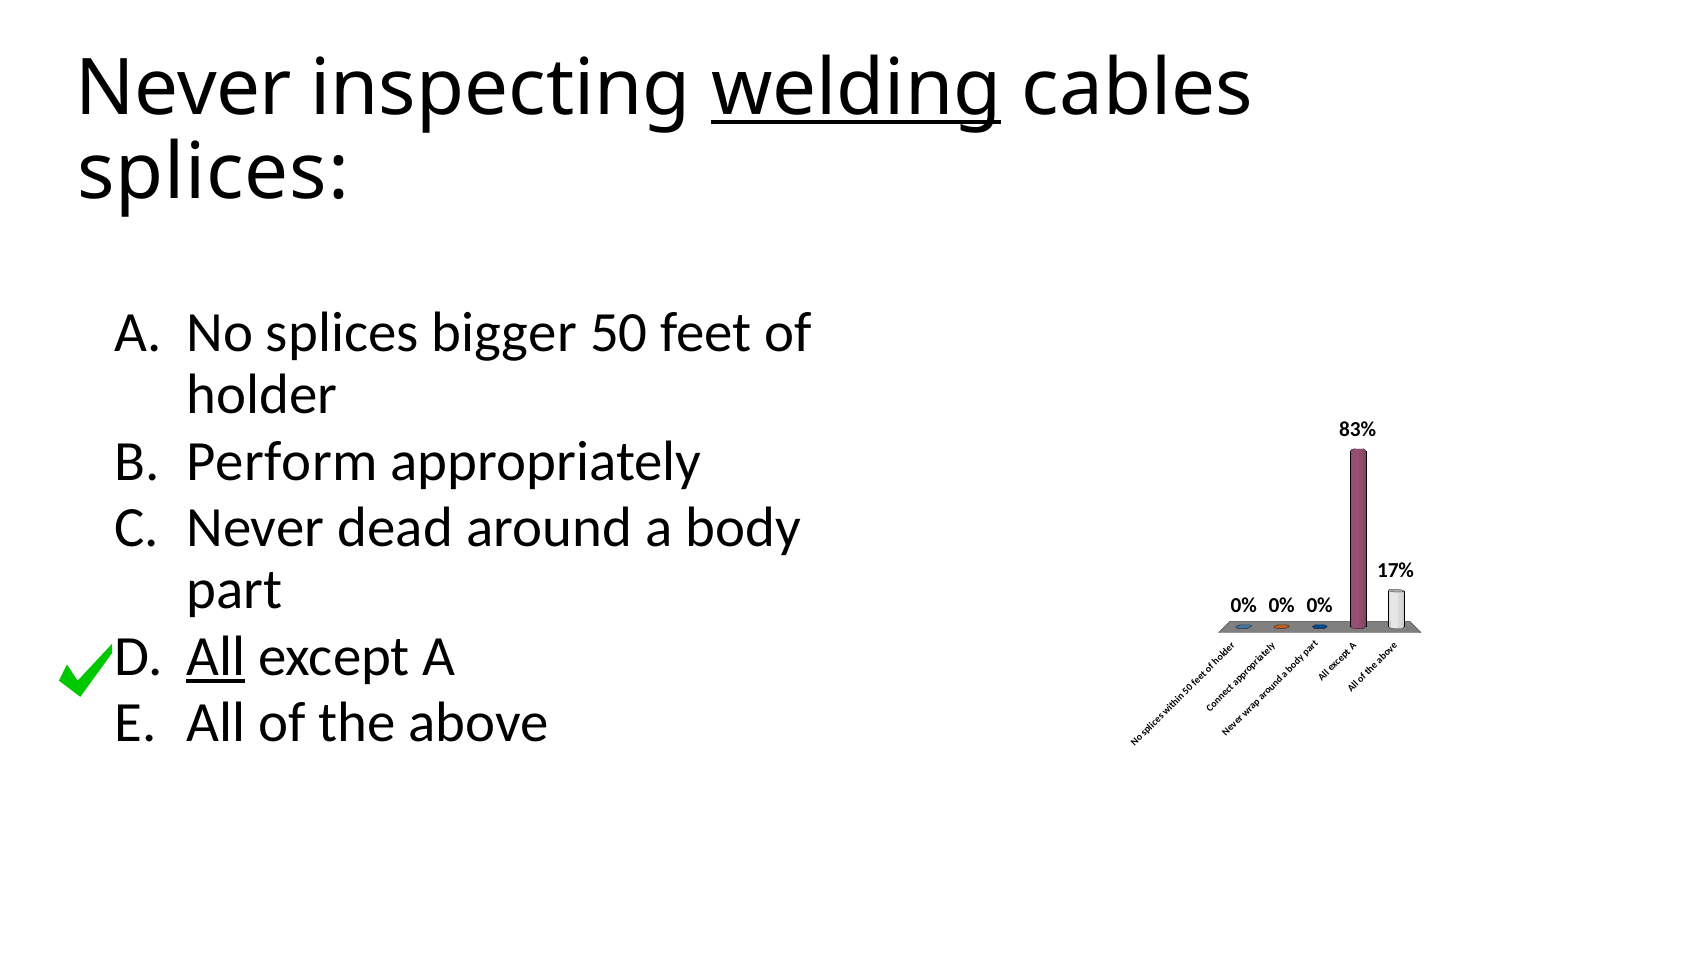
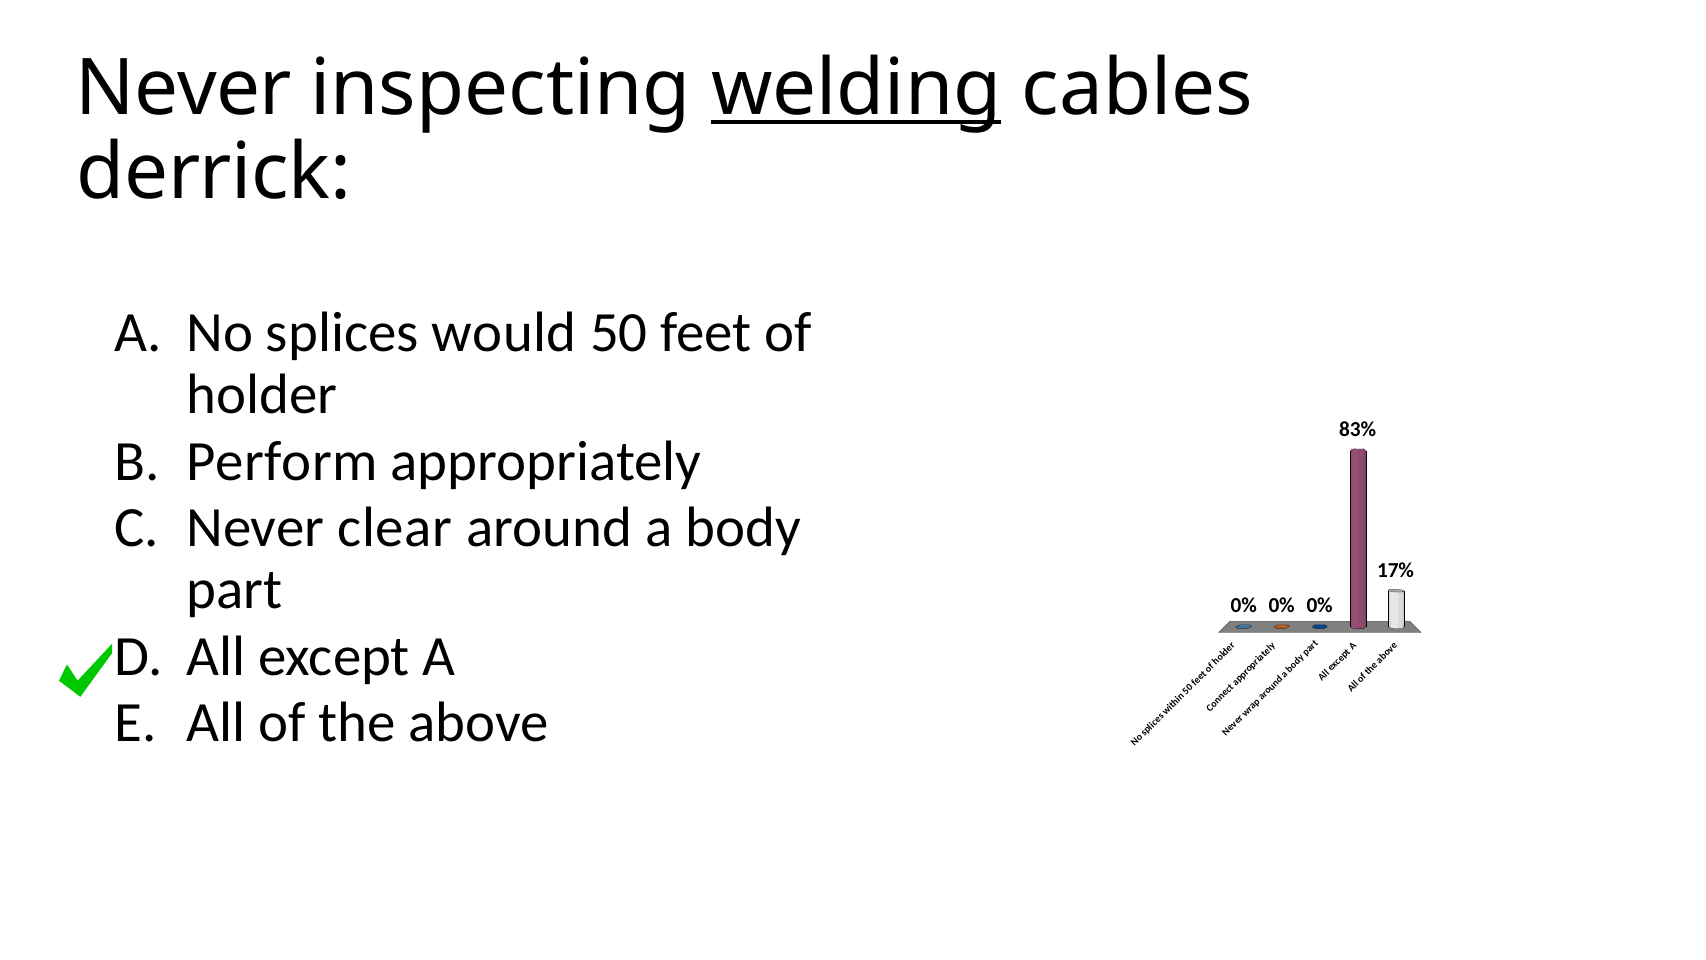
splices: splices -> derrick (214, 173)
bigger: bigger -> would (504, 333)
dead: dead -> clear (395, 528)
All underline: present -> none (216, 656)
